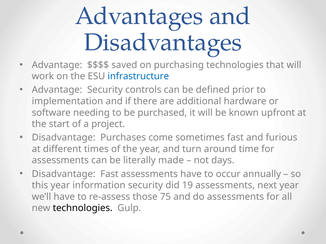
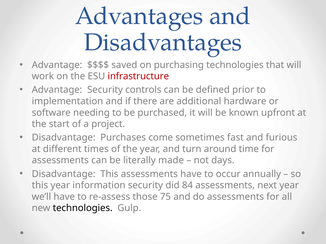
infrastructure colour: blue -> red (138, 76)
Disadvantage Fast: Fast -> This (109, 174)
19: 19 -> 84 (187, 186)
